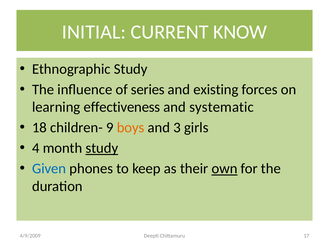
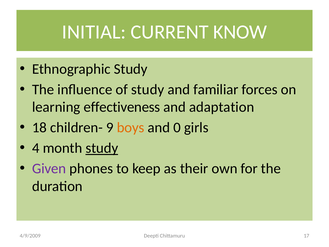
of series: series -> study (148, 89)
existing: existing -> familiar (216, 89)
systematic: systematic -> adaptation (222, 107)
3: 3 -> 0 (177, 128)
Given colour: blue -> purple (49, 168)
own underline: present -> none (225, 168)
